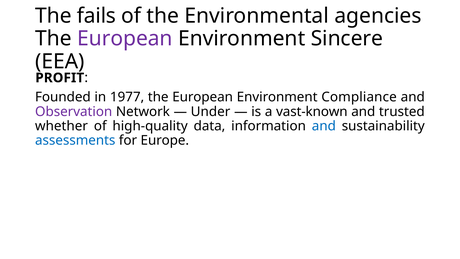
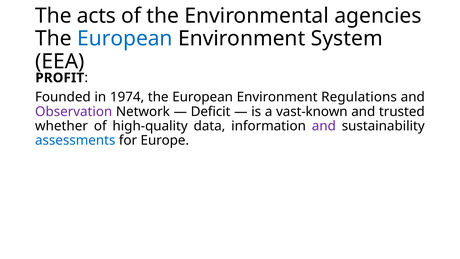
fails: fails -> acts (96, 16)
European colour: purple -> blue (125, 39)
Sincere: Sincere -> System (347, 39)
1977: 1977 -> 1974 (127, 97)
Compliance: Compliance -> Regulations (359, 97)
Under: Under -> Deficit (211, 111)
and colour: blue -> purple (324, 126)
